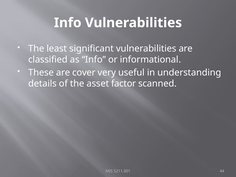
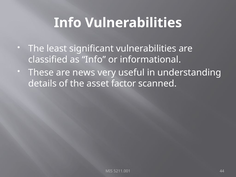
cover: cover -> news (84, 72)
